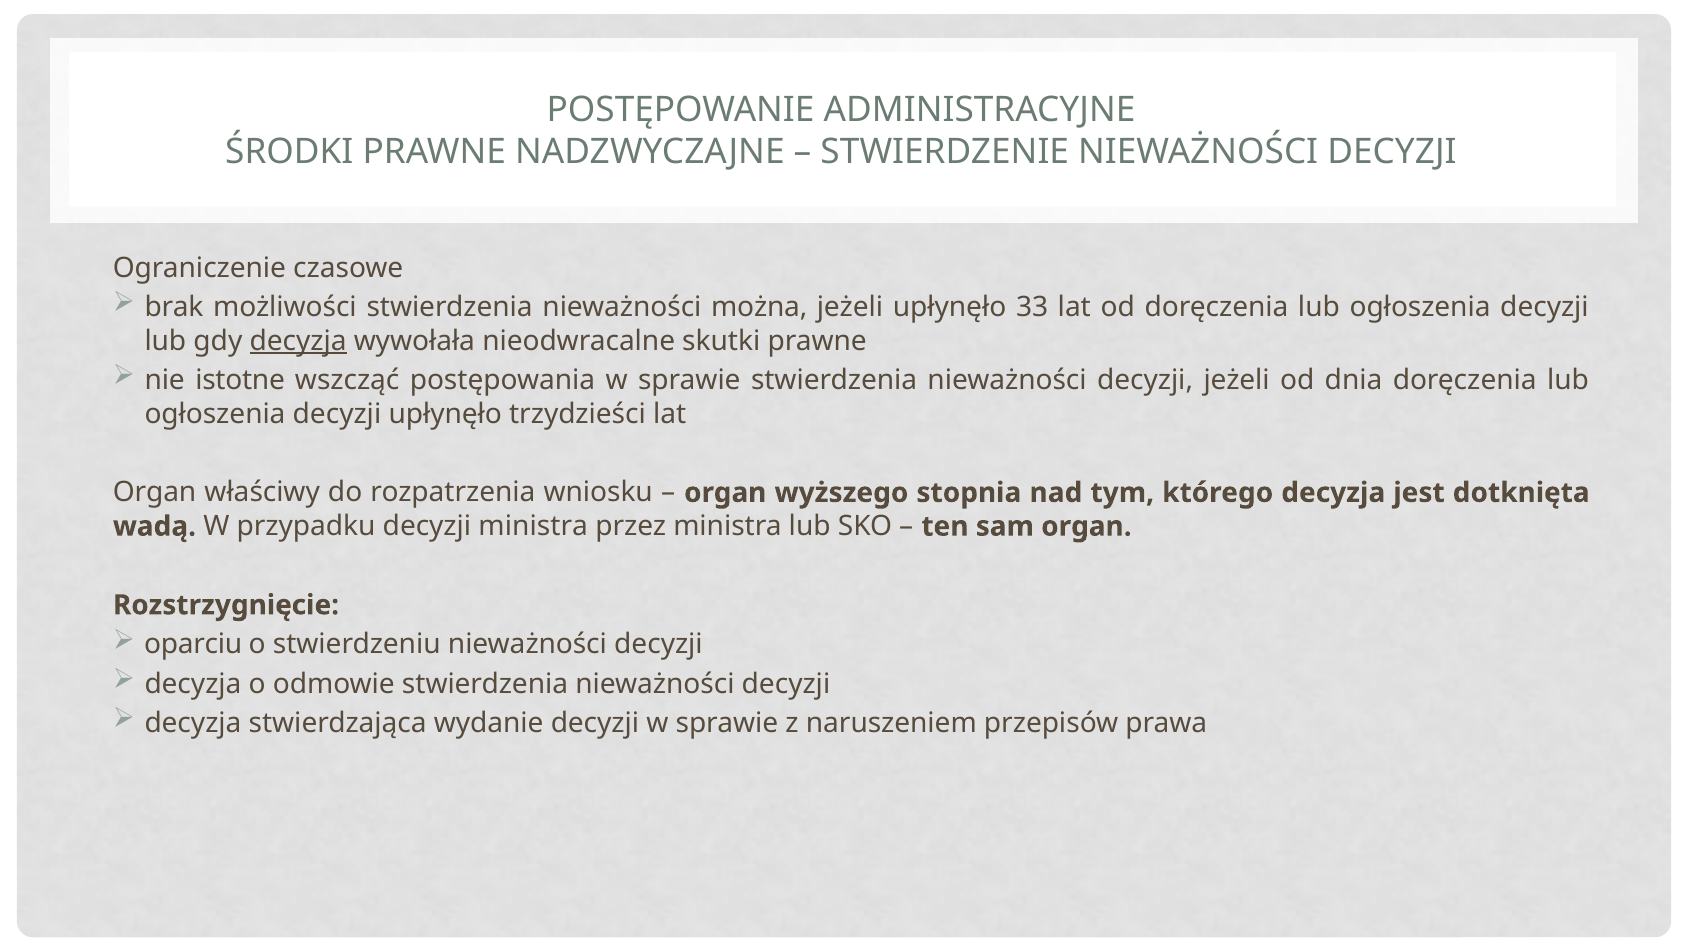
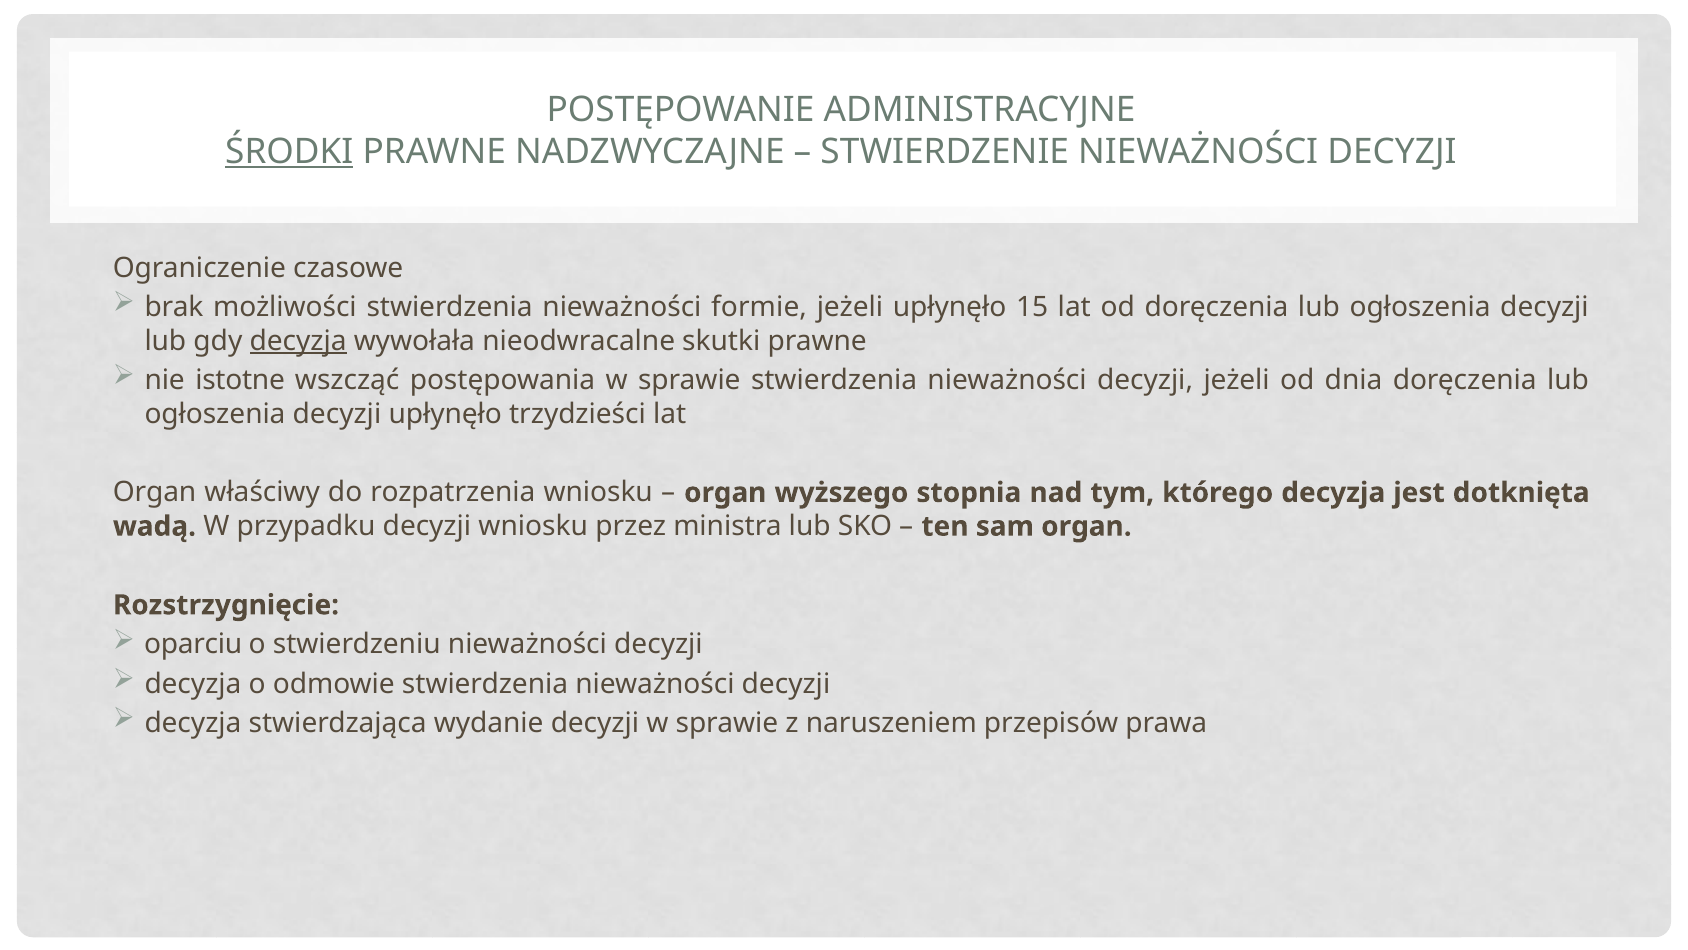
ŚRODKI underline: none -> present (289, 152)
można: można -> formie (759, 307)
33: 33 -> 15 (1032, 307)
decyzji ministra: ministra -> wniosku (533, 526)
